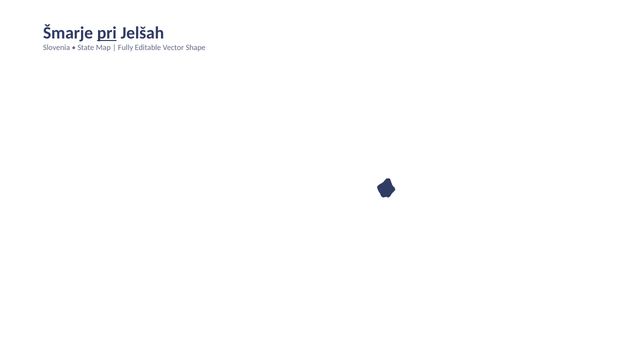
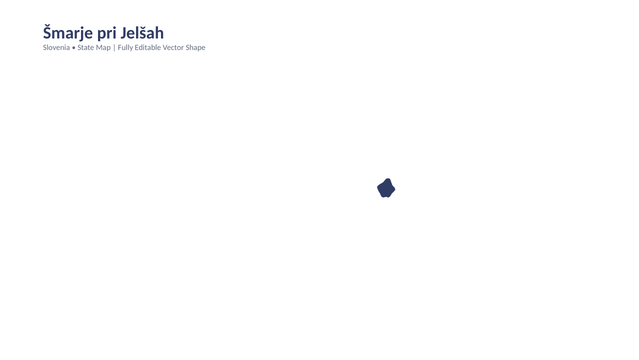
pri underline: present -> none (107, 33)
